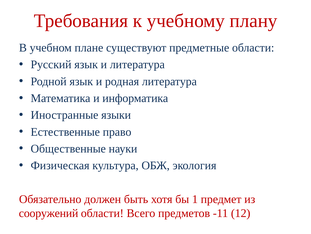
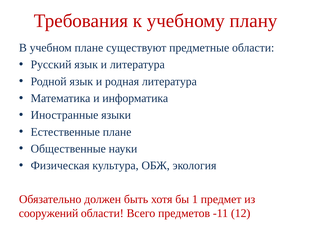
Естественные право: право -> плане (117, 131)
